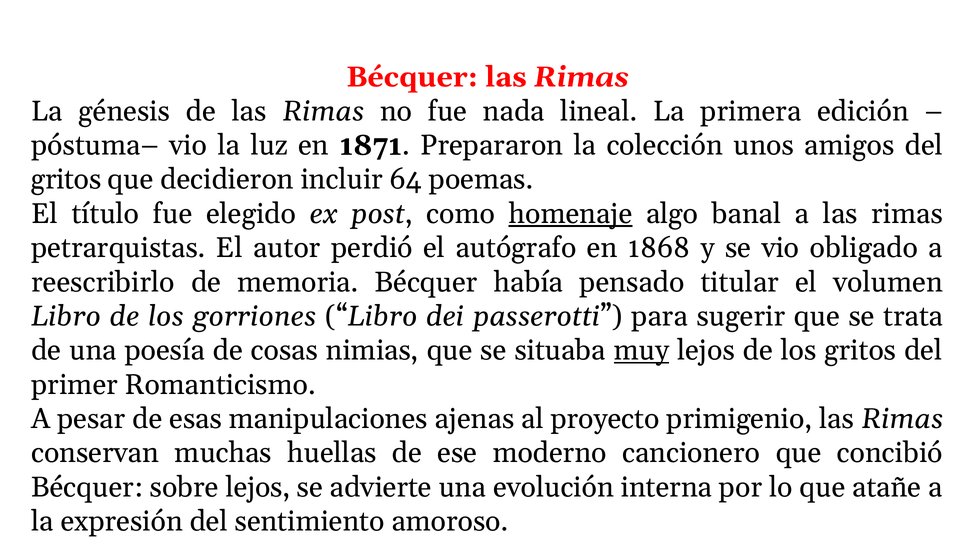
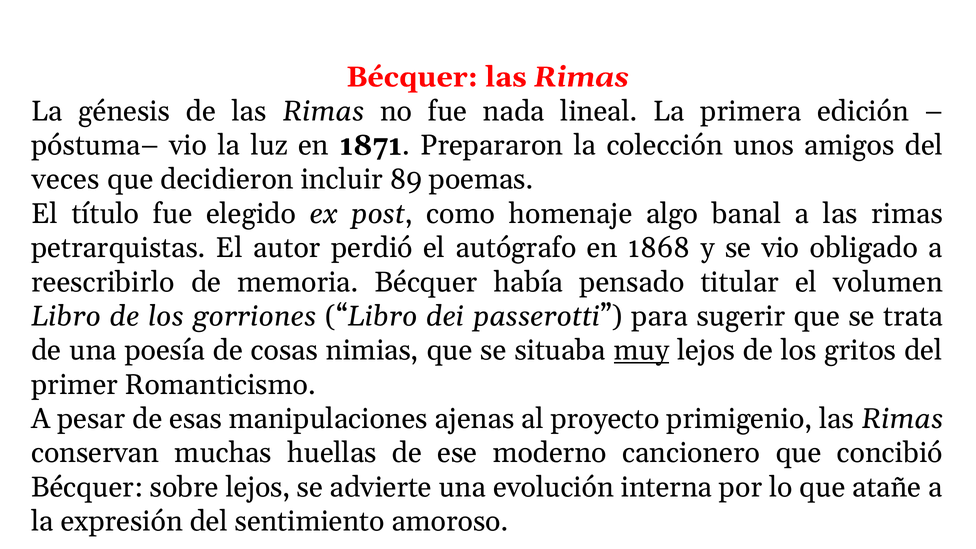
gritos: gritos -> veces (66, 180)
64: 64 -> 89 (406, 180)
homenaje underline: present -> none (571, 214)
